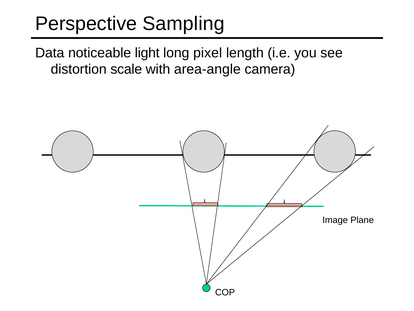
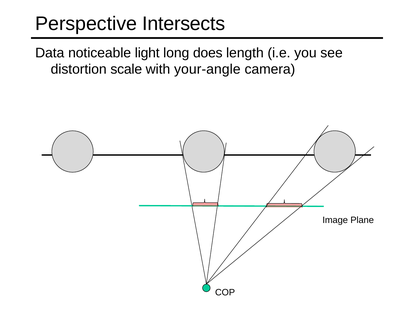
Sampling: Sampling -> Intersects (184, 24)
pixel: pixel -> does (208, 53)
area-angle: area-angle -> your-angle (207, 69)
